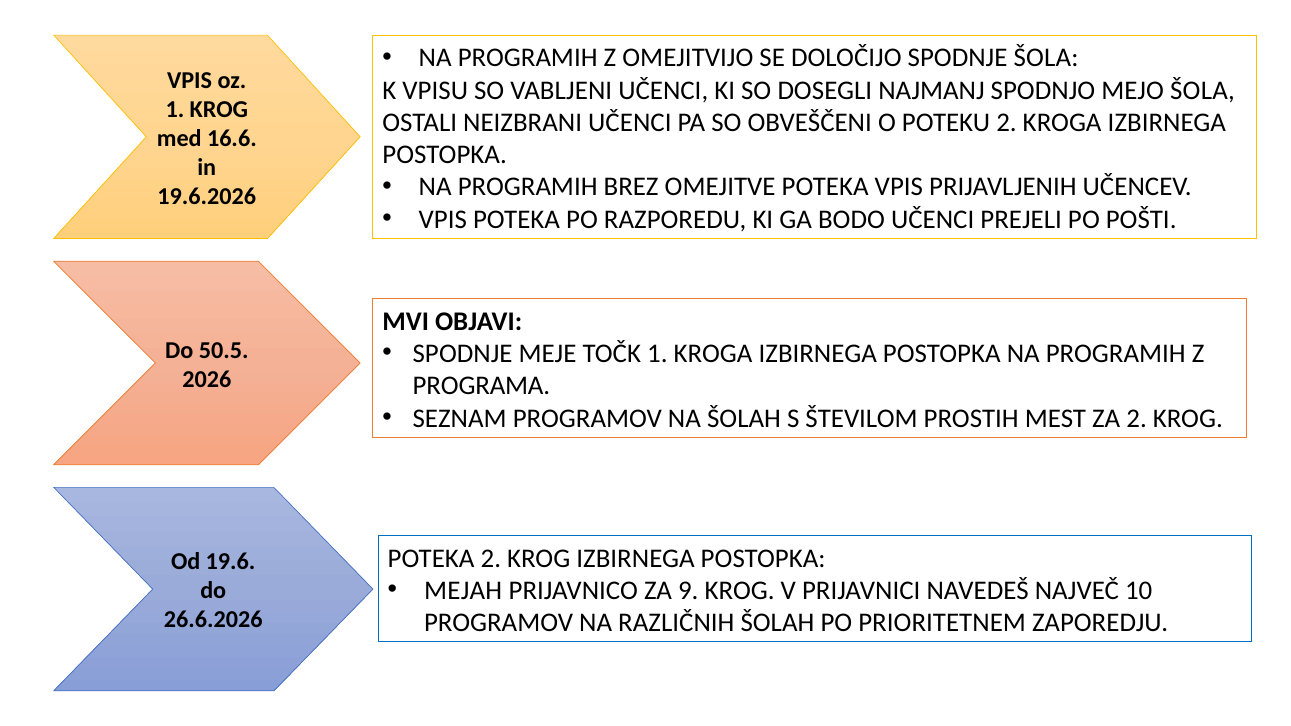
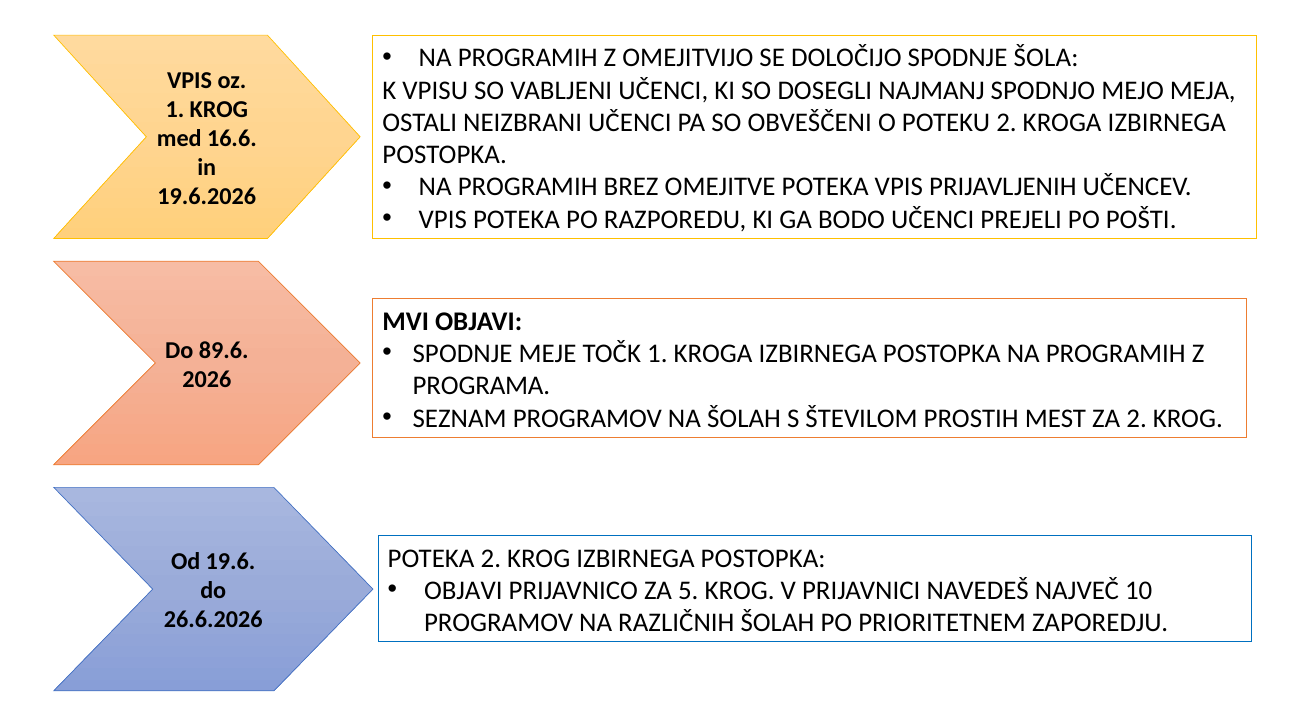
MEJO ŠOLA: ŠOLA -> MEJA (1203, 90)
50.5: 50.5 -> 89.6 (224, 350)
MEJAH: MEJAH -> OBJAVI (463, 591)
9: 9 -> 5 (688, 591)
